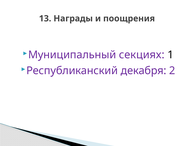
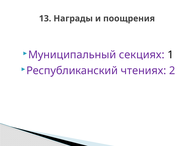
декабря: декабря -> чтениях (143, 70)
